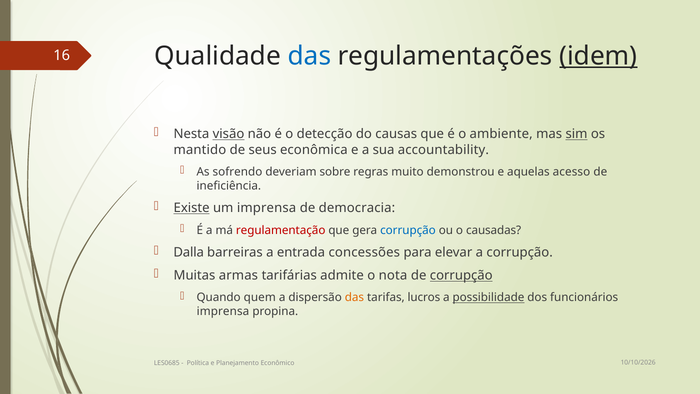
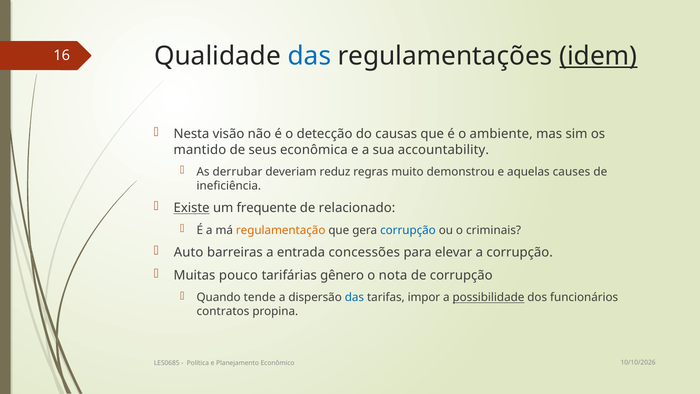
visão underline: present -> none (229, 134)
sim underline: present -> none (576, 134)
sofrendo: sofrendo -> derrubar (237, 172)
sobre: sobre -> reduz (335, 172)
acesso: acesso -> causes (571, 172)
um imprensa: imprensa -> frequente (267, 208)
democracia: democracia -> relacionado (357, 208)
regulamentação colour: red -> orange (281, 230)
causadas: causadas -> criminais (494, 230)
Dalla: Dalla -> Auto (189, 252)
armas: armas -> pouco (238, 275)
admite: admite -> gênero (342, 275)
corrupção underline: present -> none (461, 275)
quem: quem -> tende (260, 297)
das colour: orange -> blue (354, 297)
lucros: lucros -> impor (424, 297)
imprensa: imprensa -> contratos (223, 311)
